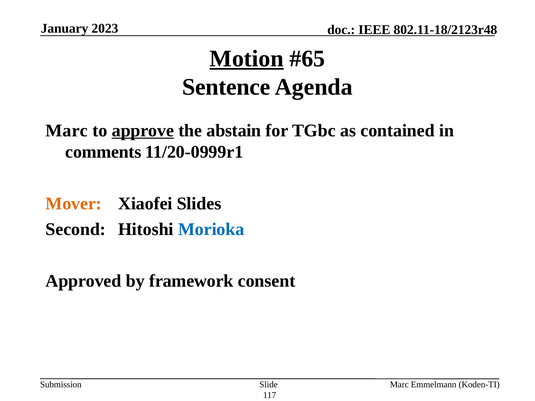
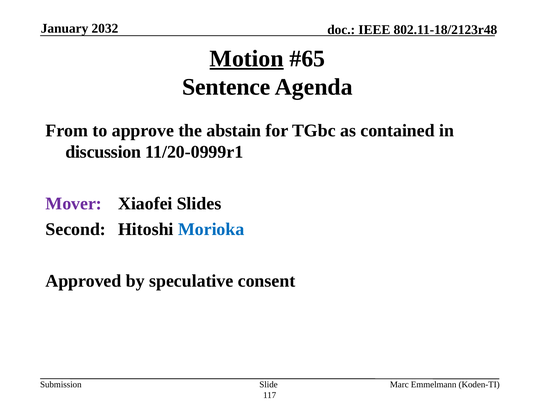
2023: 2023 -> 2032 (105, 28)
Marc: Marc -> From (67, 131)
approve underline: present -> none (143, 131)
comments: comments -> discussion (103, 152)
Mover colour: orange -> purple (74, 204)
framework: framework -> speculative (191, 281)
